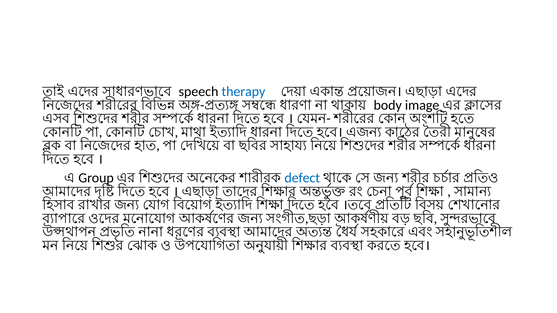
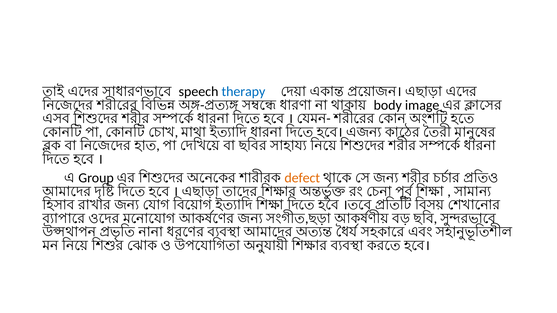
defect colour: blue -> orange (302, 178)
